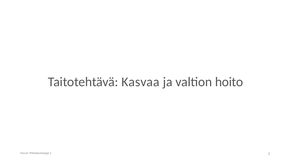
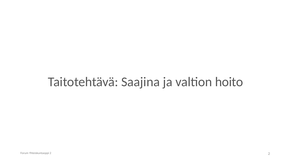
Kasvaa: Kasvaa -> Saajina (141, 82)
